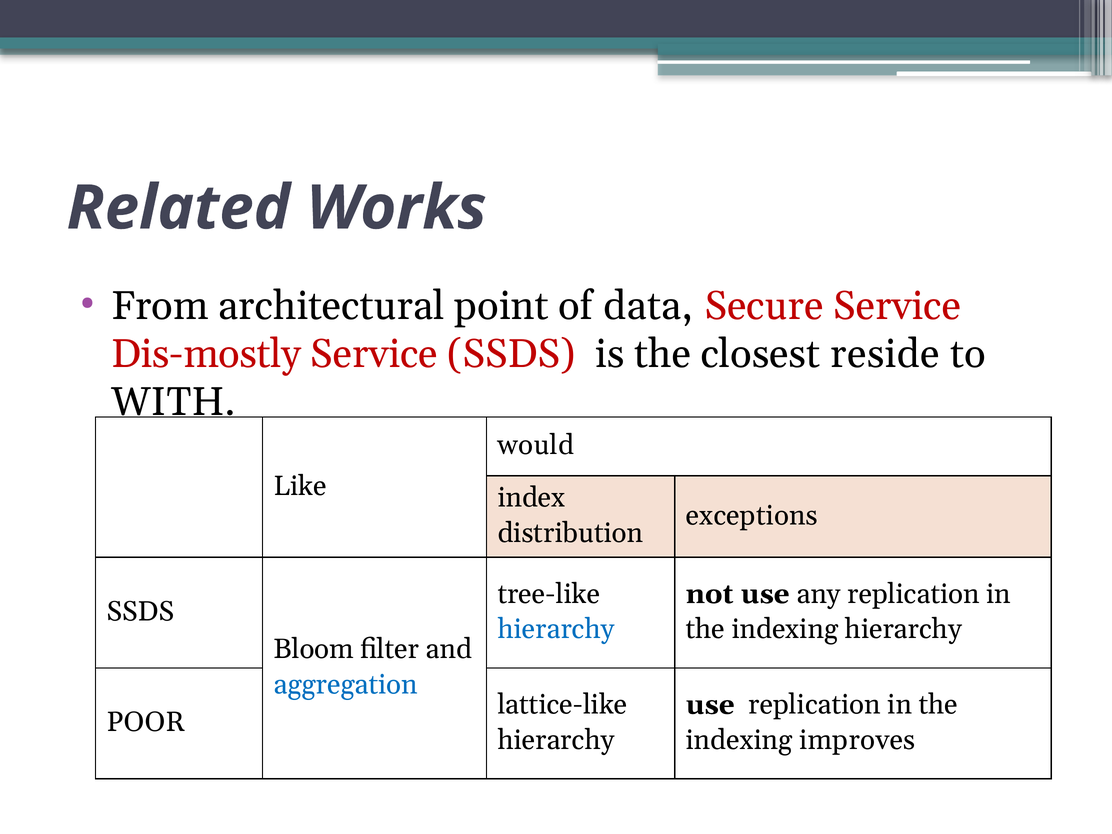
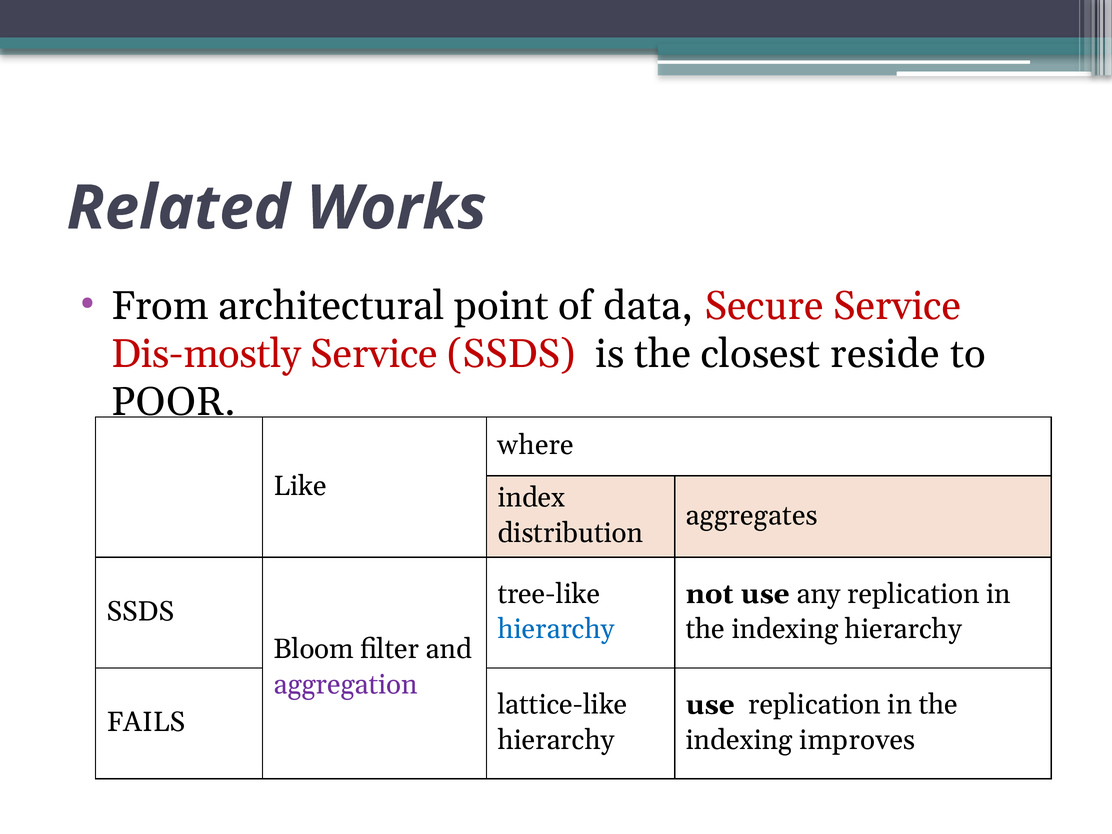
WITH: WITH -> POOR (173, 402)
would: would -> where (536, 445)
exceptions: exceptions -> aggregates (752, 515)
aggregation colour: blue -> purple (346, 685)
POOR: POOR -> FAILS (146, 722)
